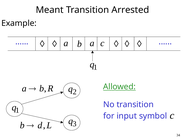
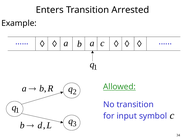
Meant: Meant -> Enters (50, 10)
